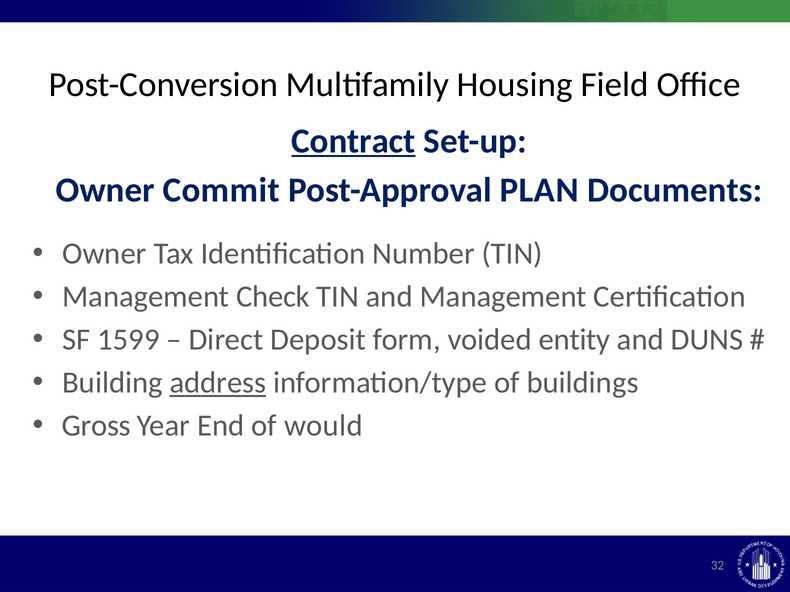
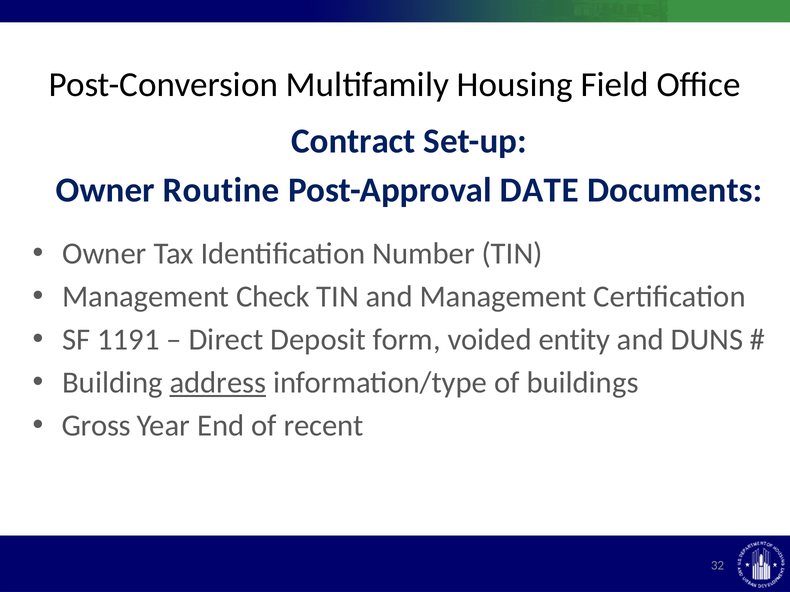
Contract underline: present -> none (354, 141)
Commit: Commit -> Routine (221, 190)
PLAN: PLAN -> DATE (539, 190)
1599: 1599 -> 1191 (128, 340)
would: would -> recent (324, 426)
